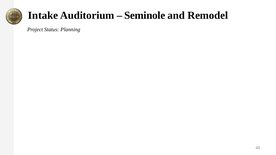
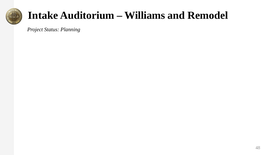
Seminole: Seminole -> Williams (145, 15)
